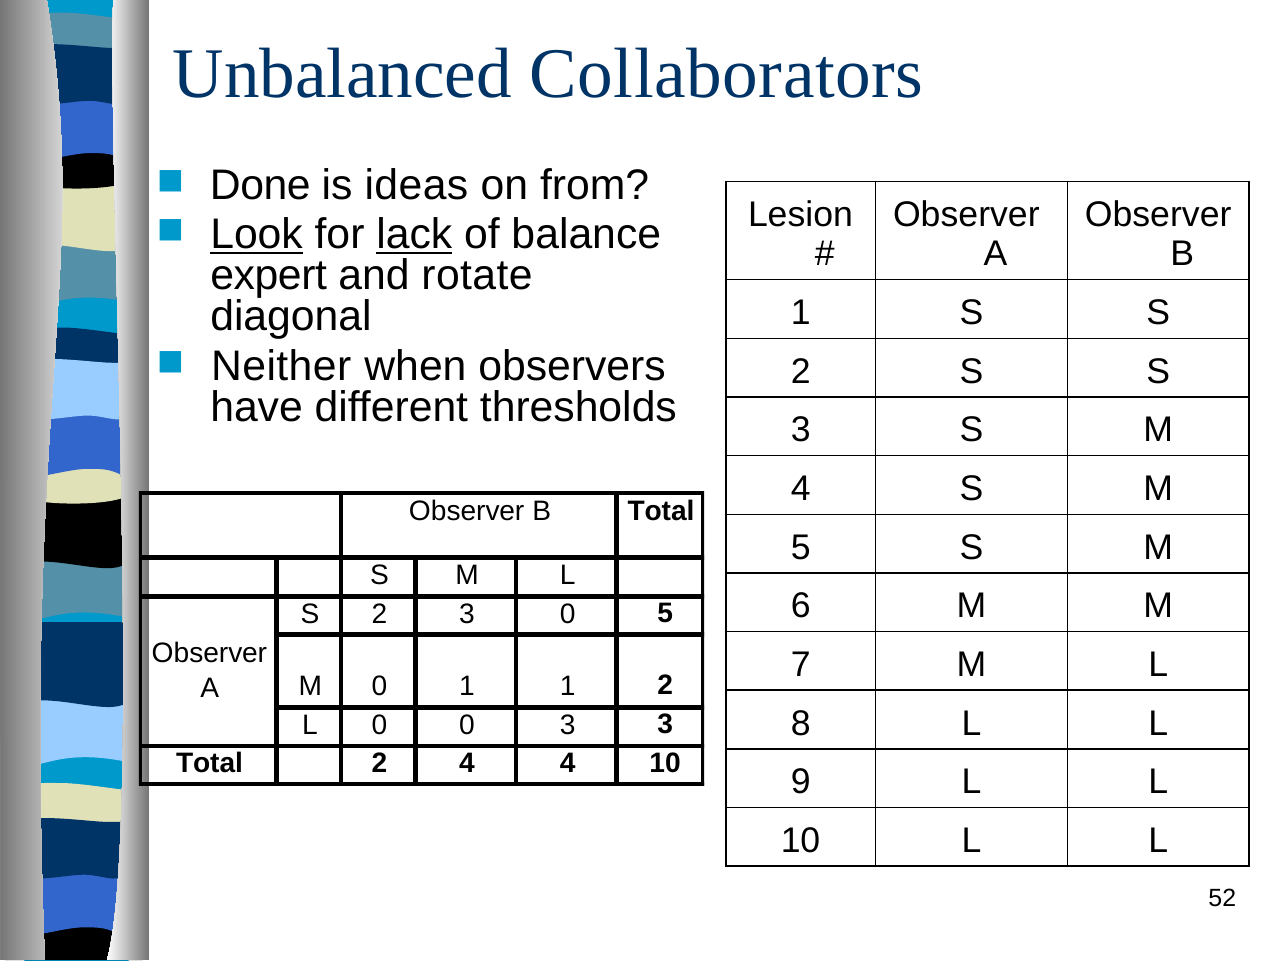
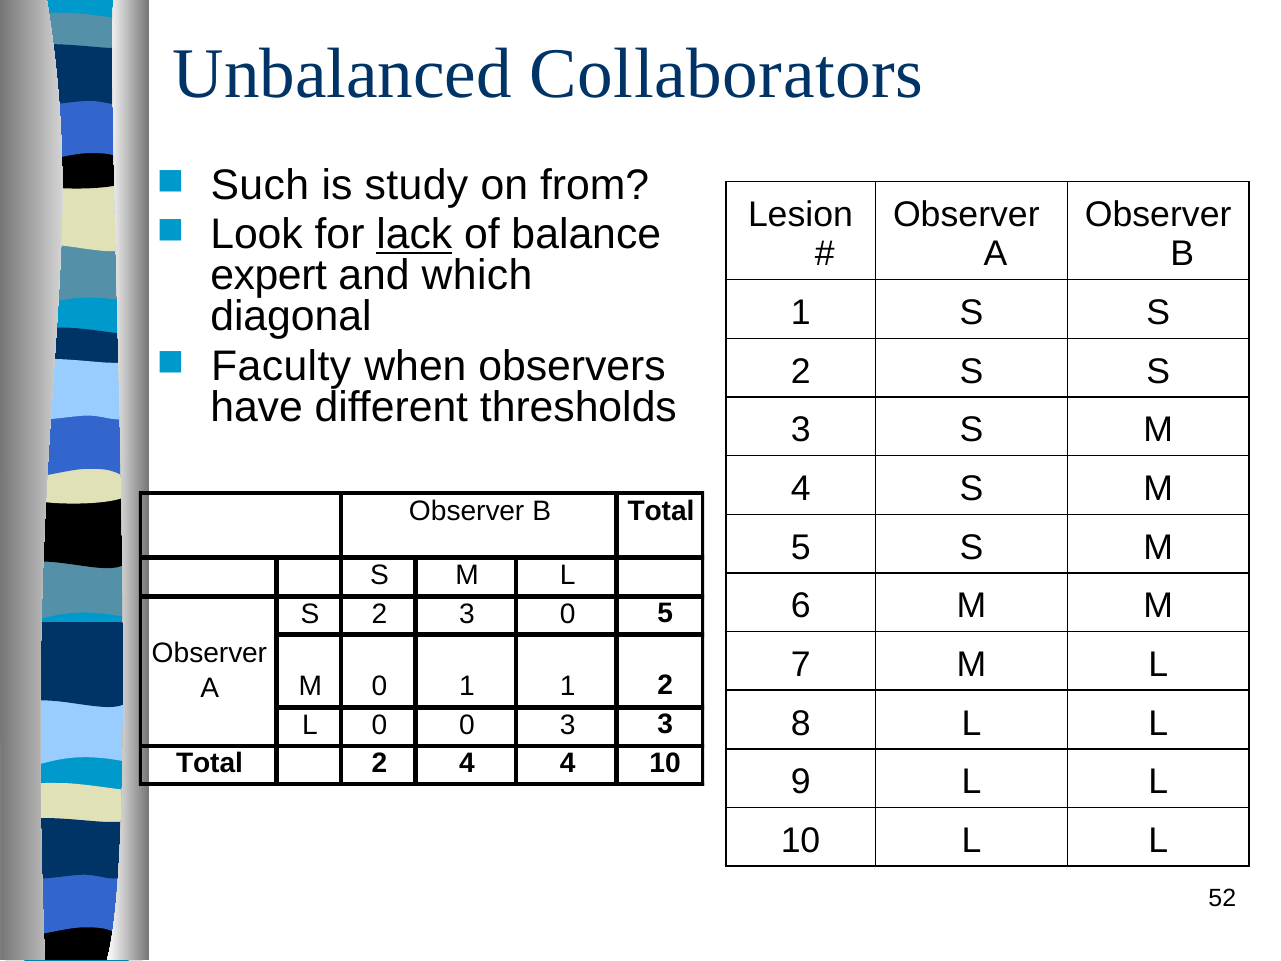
Done: Done -> Such (260, 185)
ideas: ideas -> study (416, 185)
Look underline: present -> none (257, 235)
rotate: rotate -> which (477, 276)
Neither: Neither -> Faculty (281, 366)
